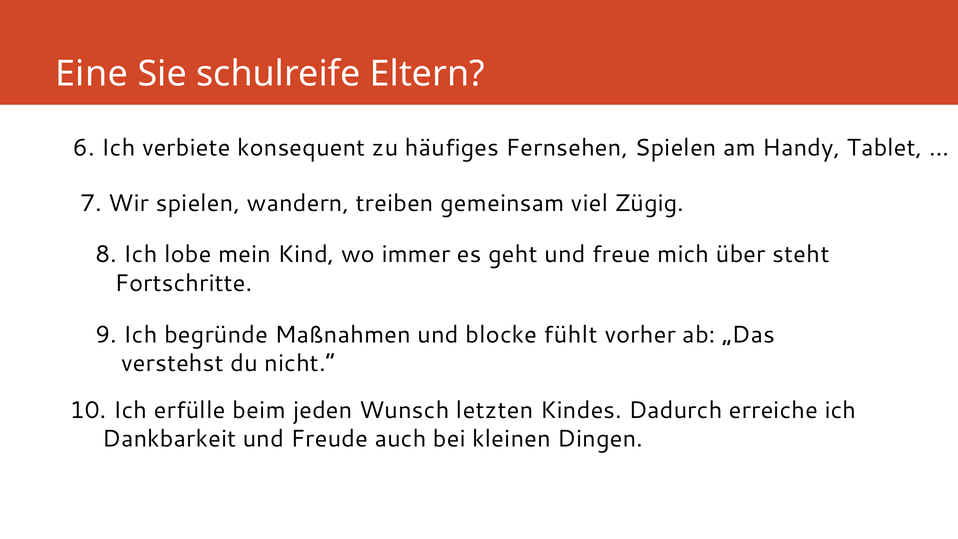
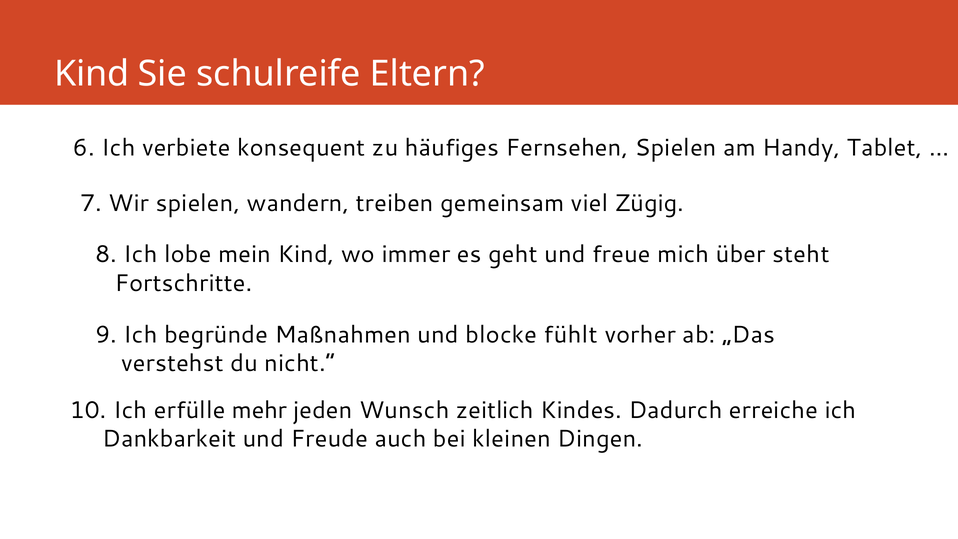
Eine: Eine -> Kind (92, 74)
beim: beim -> mehr (259, 410)
letzten: letzten -> zeitlich (495, 410)
